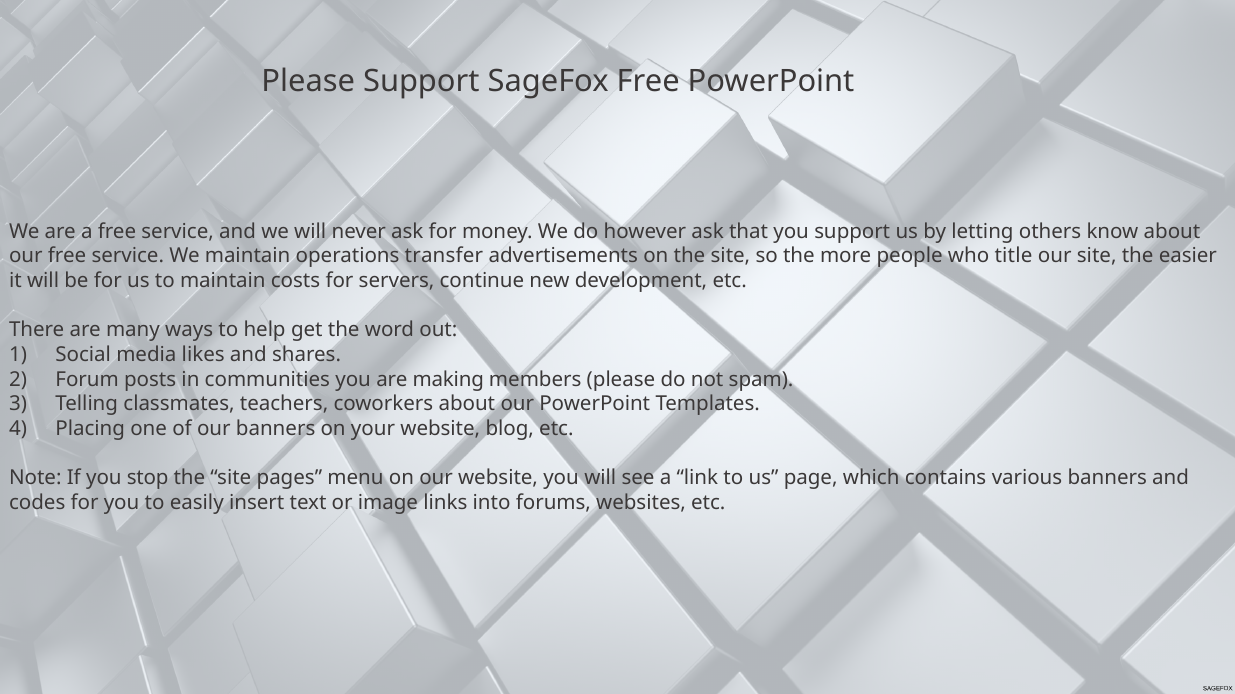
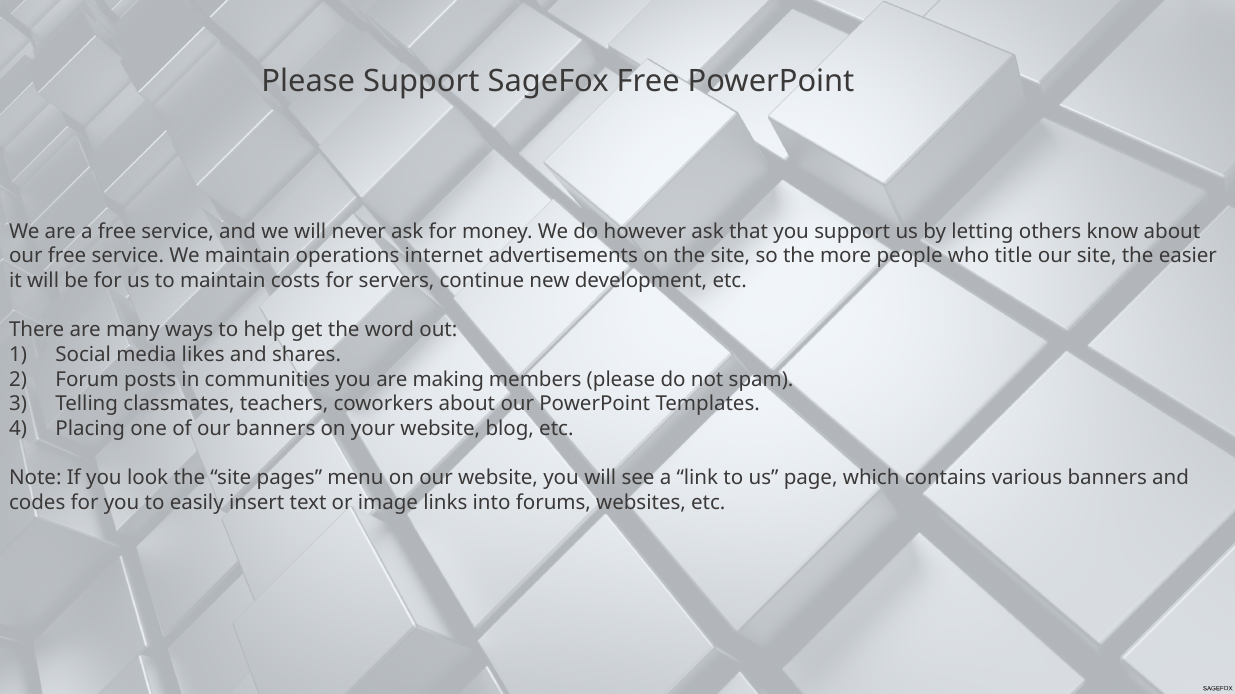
transfer: transfer -> internet (444, 256)
stop: stop -> look (148, 478)
